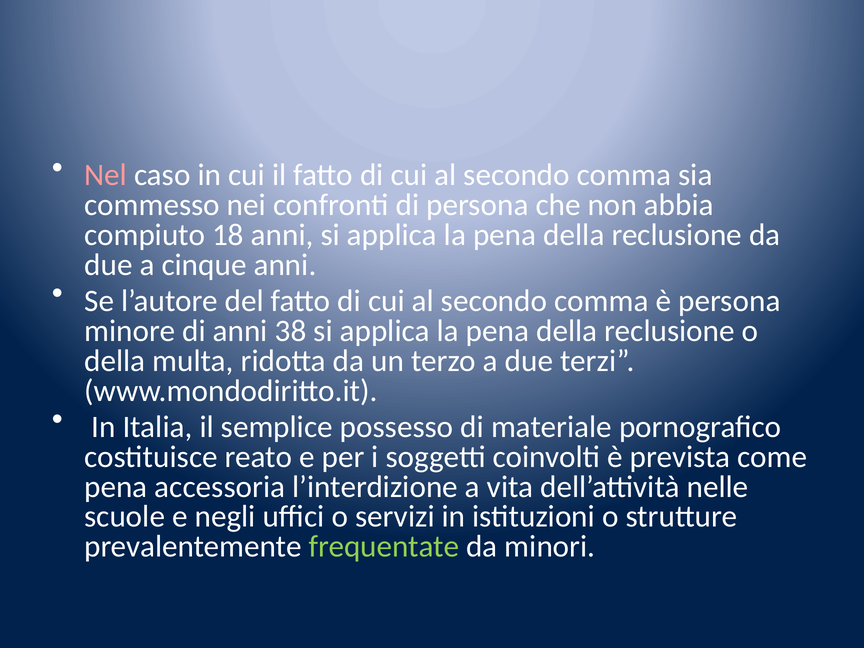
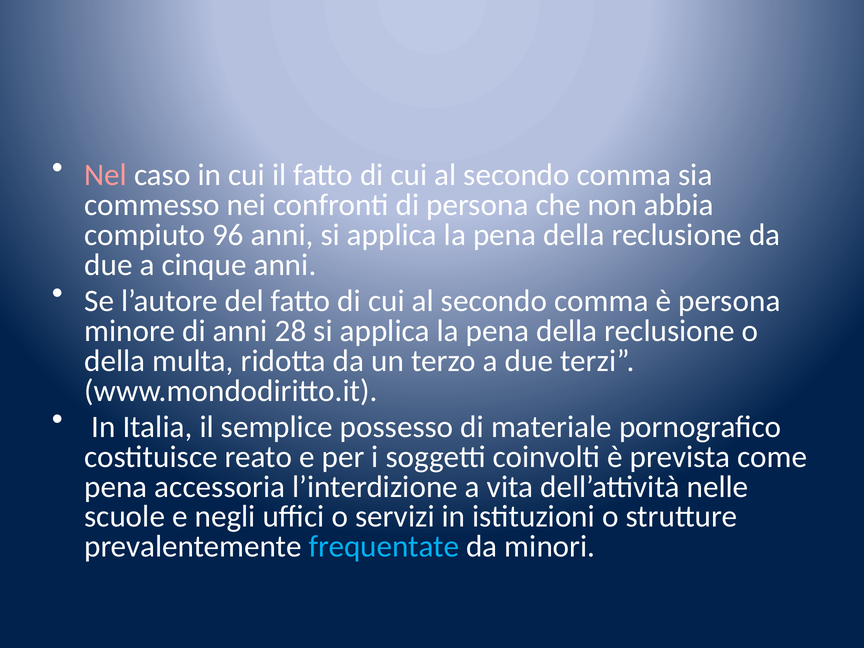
18: 18 -> 96 (228, 235)
38: 38 -> 28 (291, 331)
frequentate colour: light green -> light blue (384, 547)
